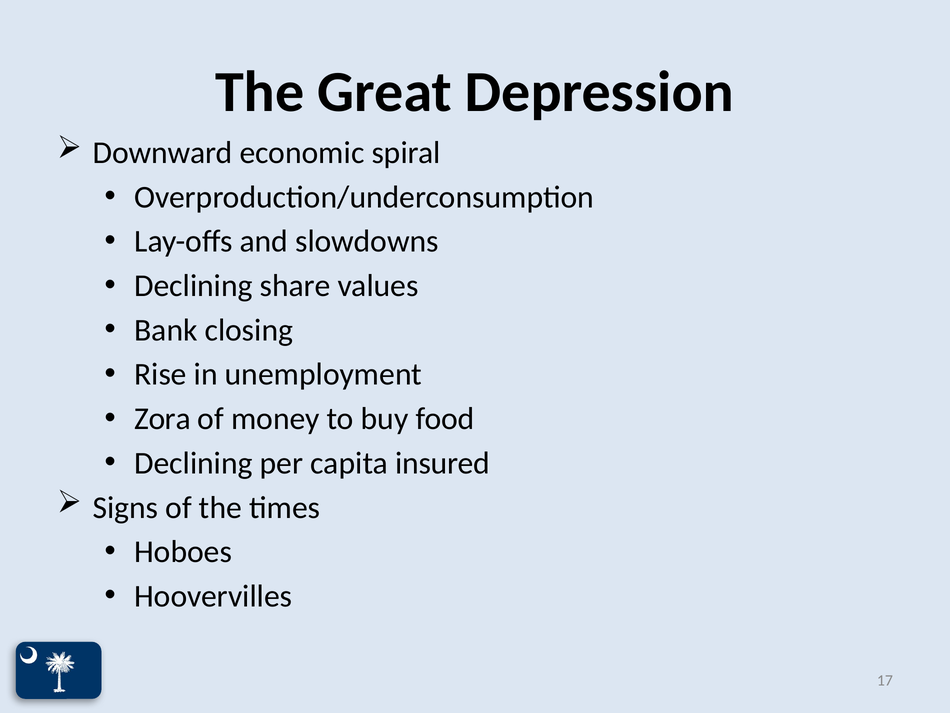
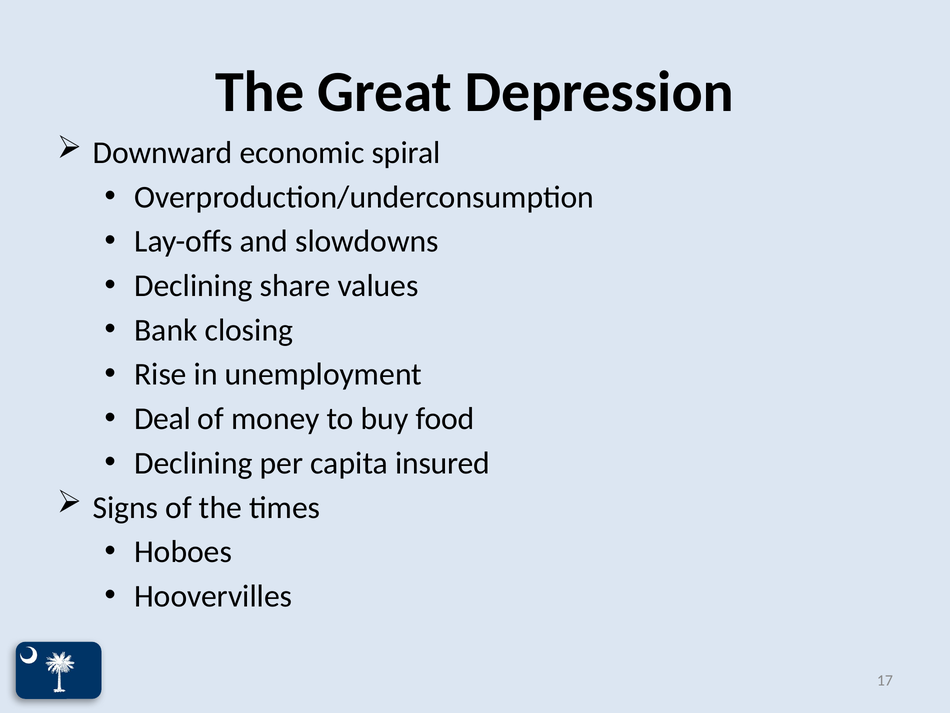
Zora: Zora -> Deal (162, 419)
